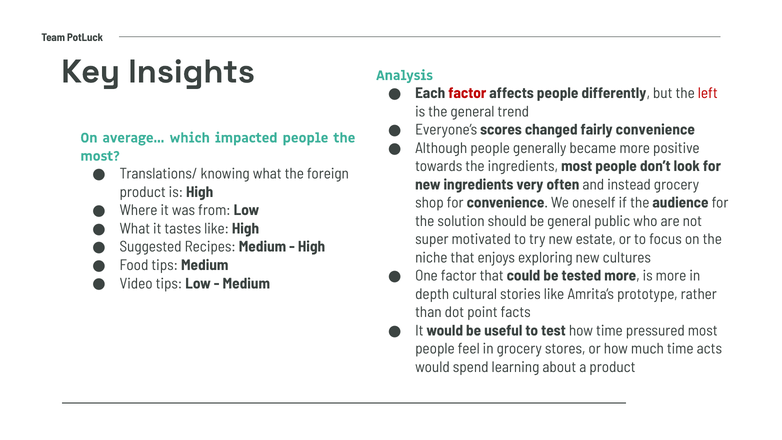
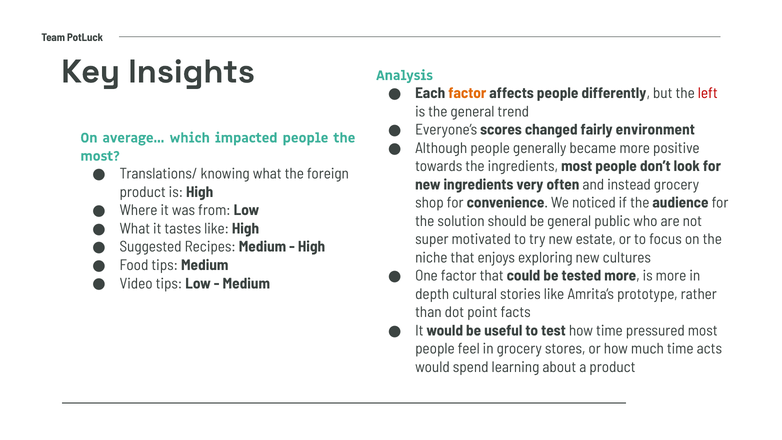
factor colour: red -> orange (467, 93)
fairly convenience: convenience -> environment (655, 130)
oneself: oneself -> noticed (594, 203)
